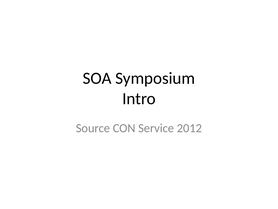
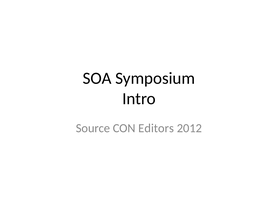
Service: Service -> Editors (156, 128)
